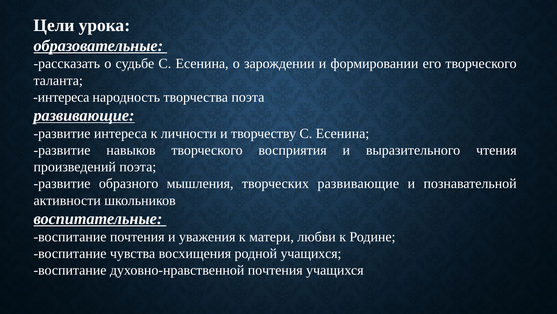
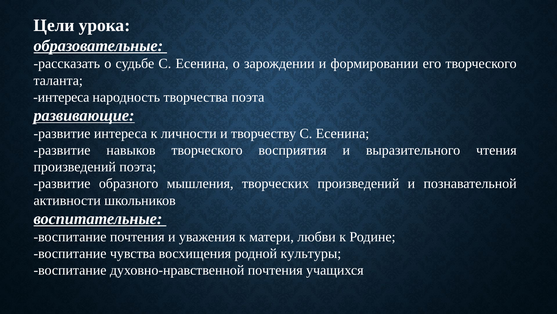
творческих развивающие: развивающие -> произведений (358, 183)
родной учащихся: учащихся -> культуры (311, 253)
